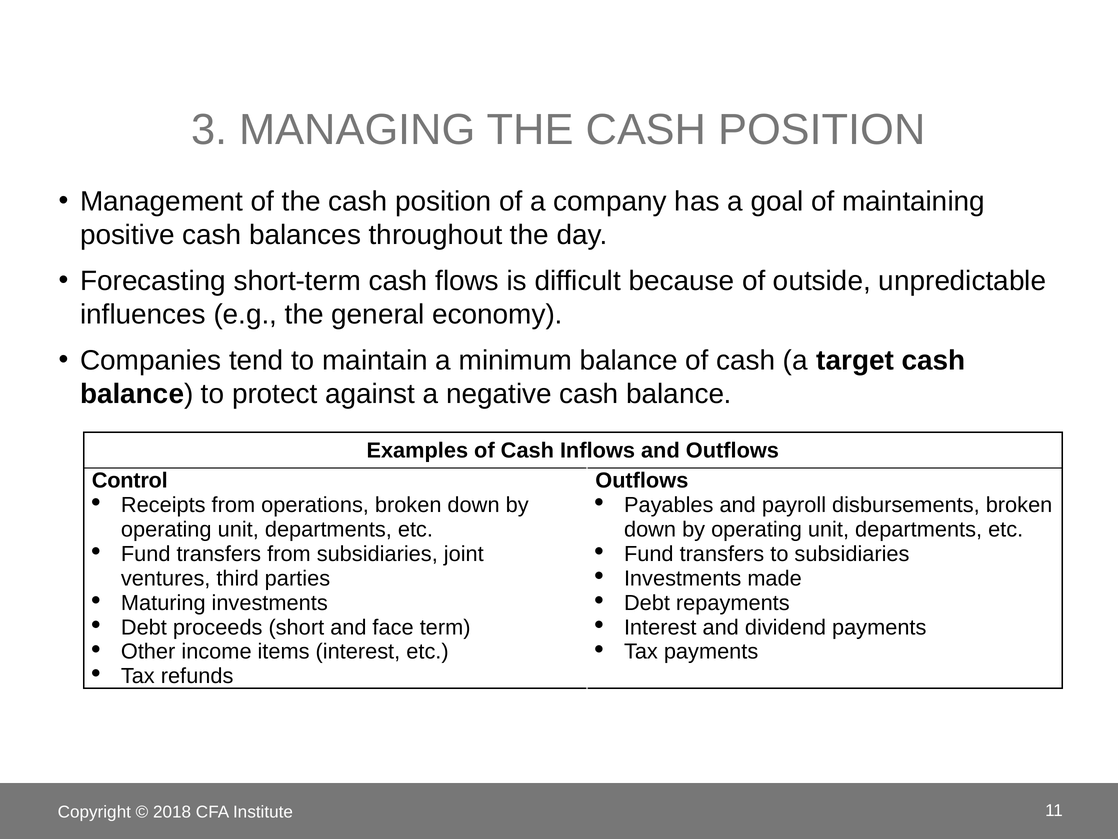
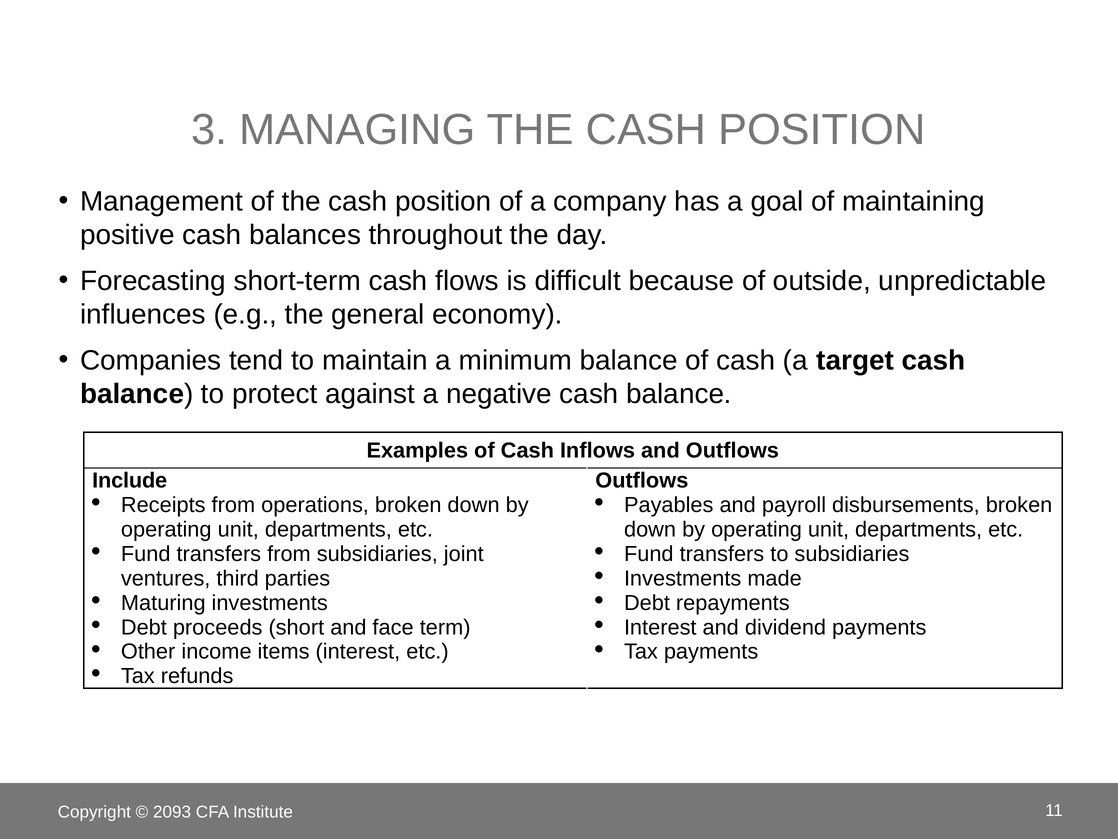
Control: Control -> Include (130, 480)
2018: 2018 -> 2093 (172, 812)
